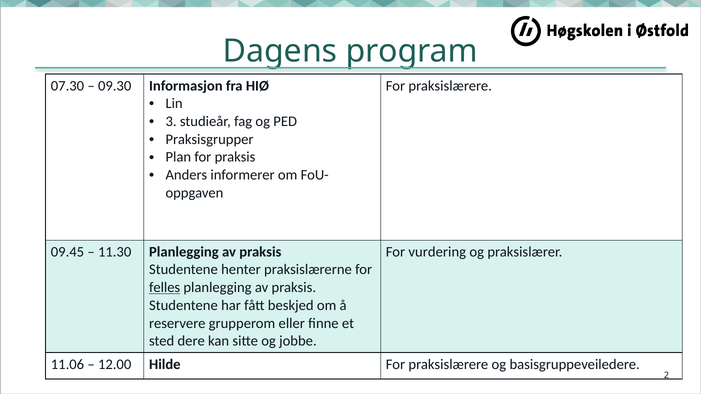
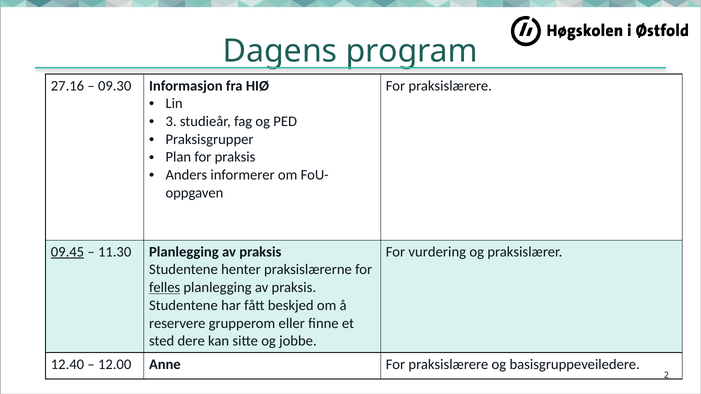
07.30: 07.30 -> 27.16 (67, 86)
09.45 underline: none -> present (67, 252)
11.06: 11.06 -> 12.40 (67, 365)
Hilde: Hilde -> Anne (165, 365)
